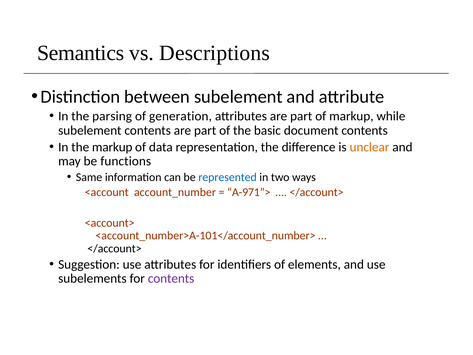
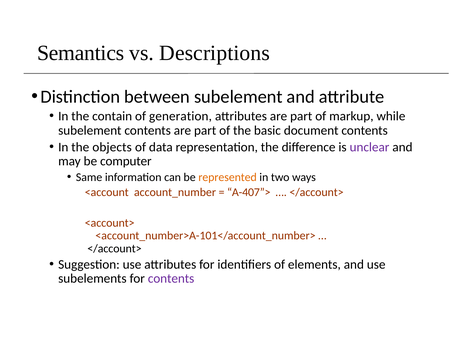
parsing: parsing -> contain (112, 116)
the markup: markup -> objects (112, 147)
unclear colour: orange -> purple (370, 147)
functions: functions -> computer (126, 161)
represented colour: blue -> orange (228, 177)
A-971”>: A-971”> -> A-407”> (249, 192)
